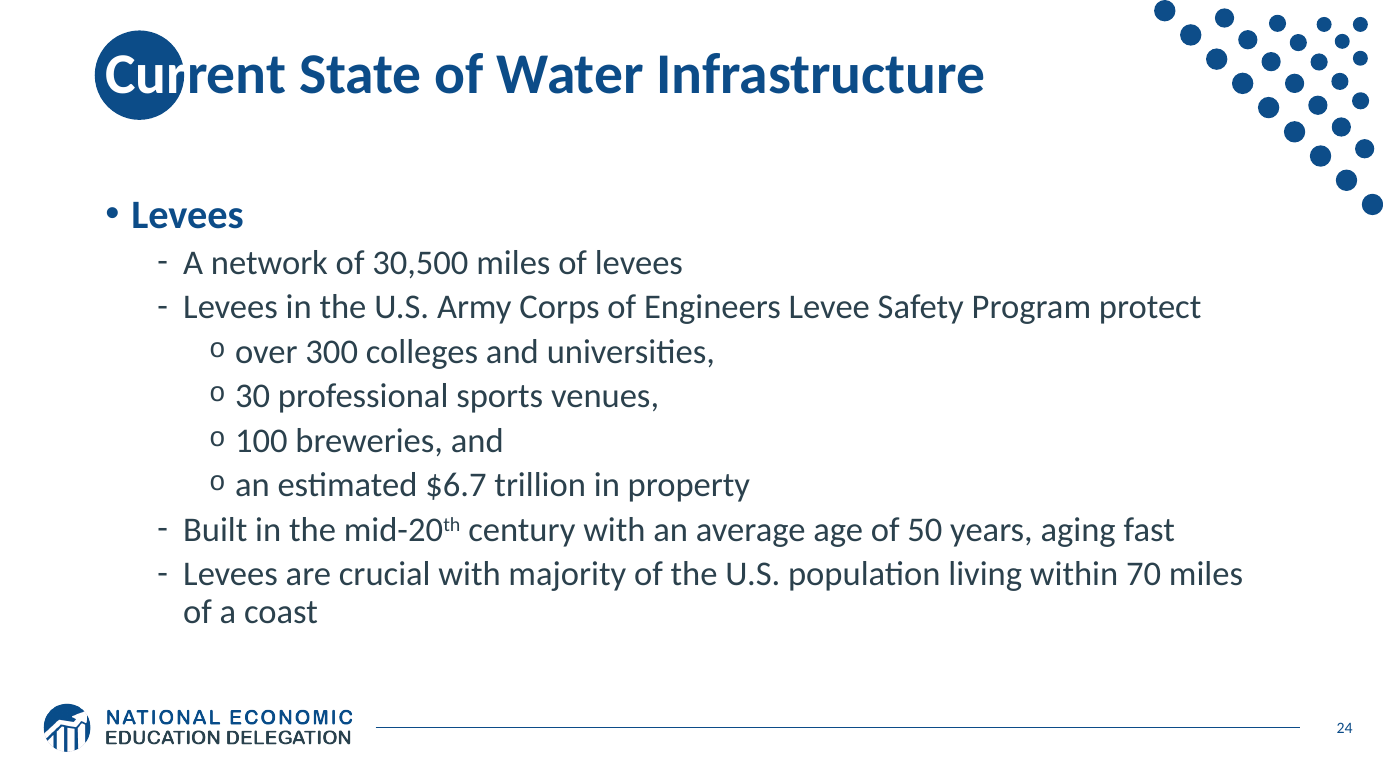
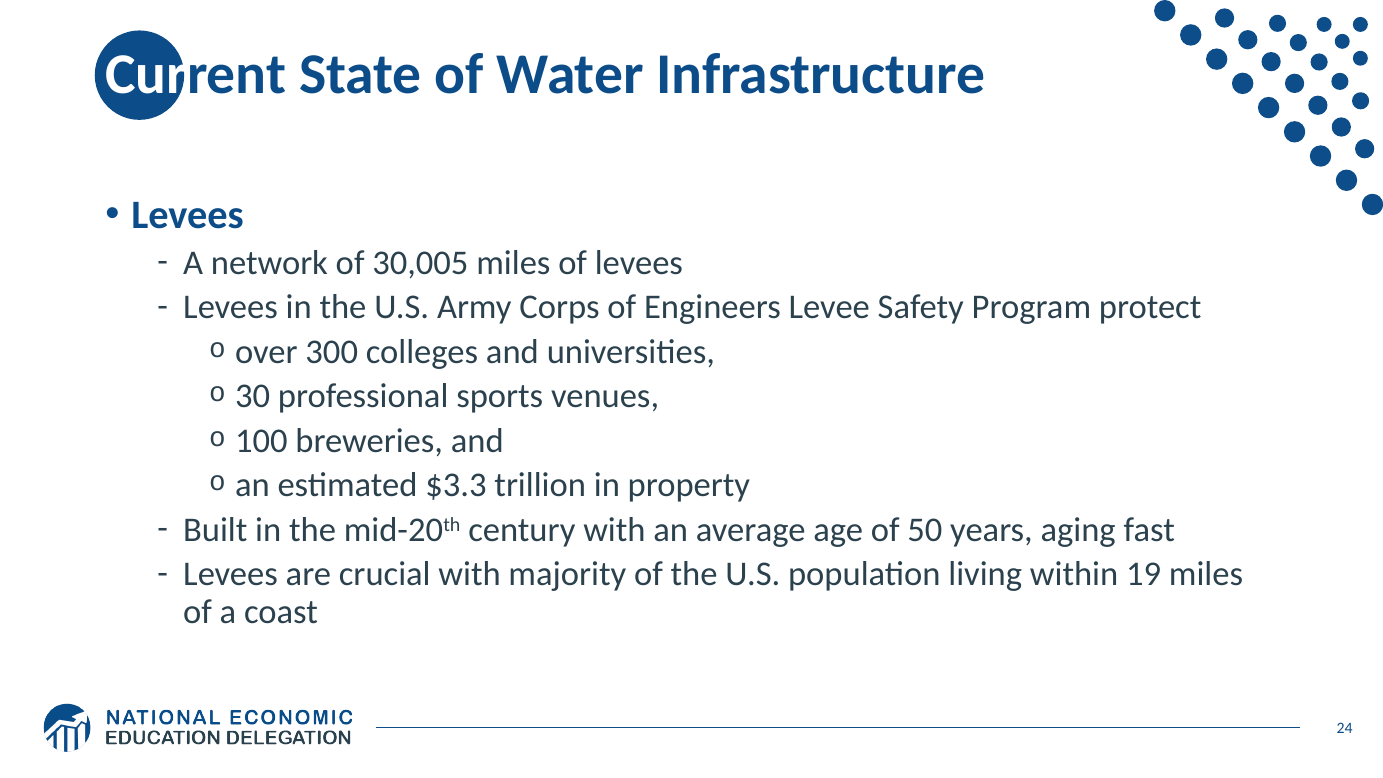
30,500: 30,500 -> 30,005 (420, 263)
$6.7: $6.7 -> $3.3 (456, 485)
70: 70 -> 19 (1144, 574)
